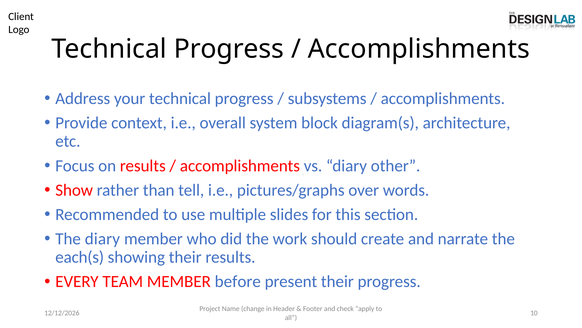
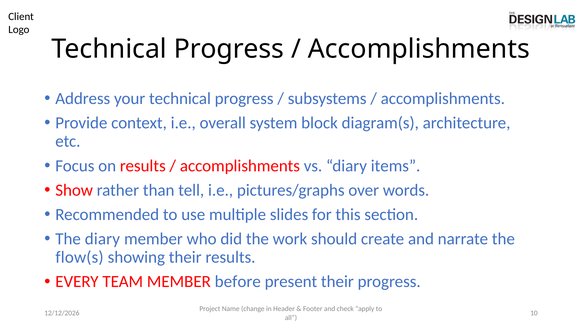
other: other -> items (396, 165)
each(s: each(s -> flow(s (80, 257)
